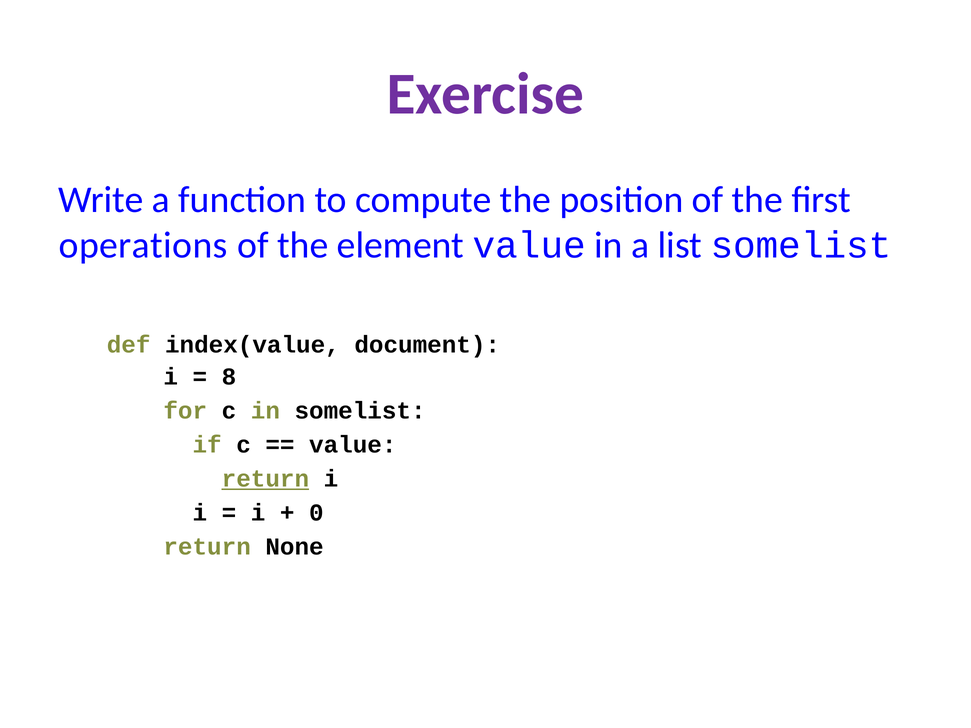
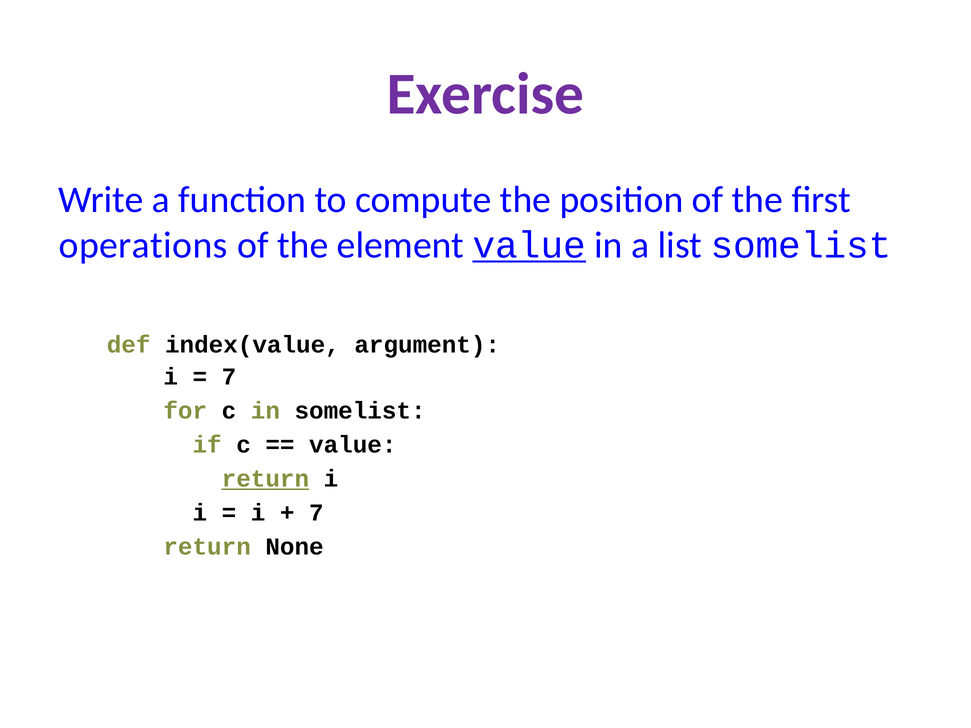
value underline: none -> present (529, 245)
document: document -> argument (427, 345)
8: 8 -> 7 (229, 377)
0: 0 -> 7 (316, 513)
